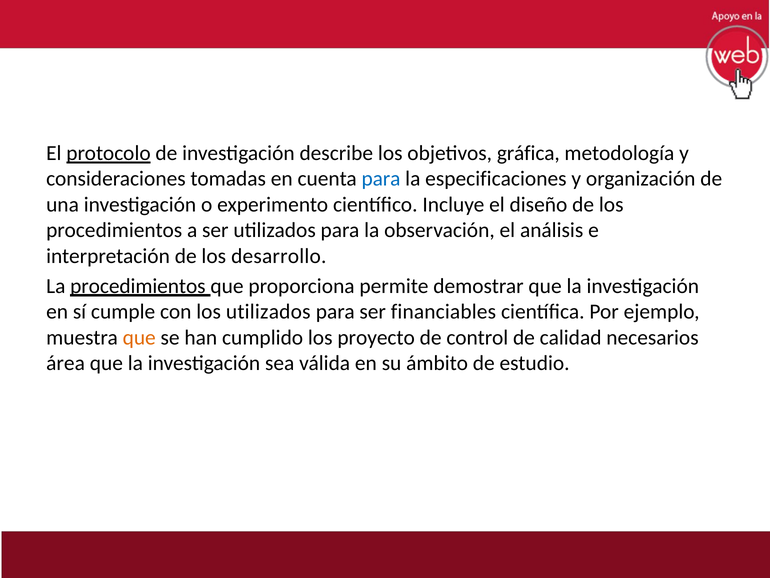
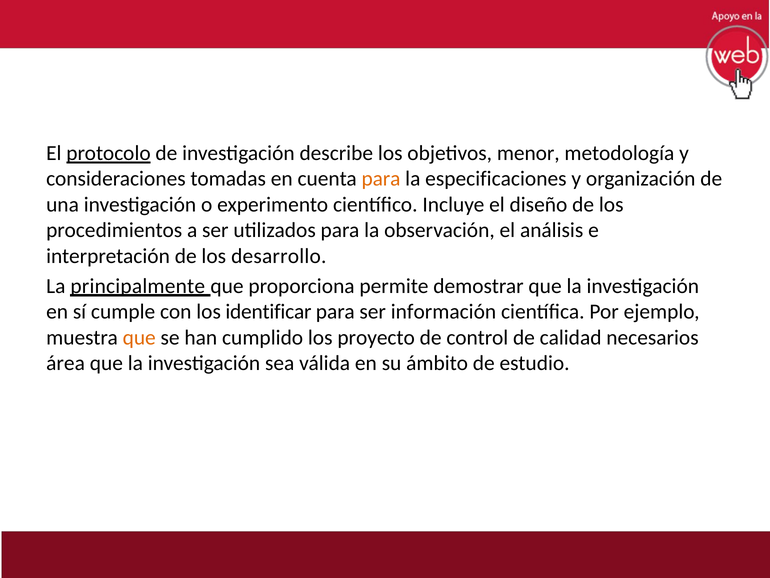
gráfica: gráfica -> menor (528, 153)
para colour: blue -> orange (381, 179)
La procedimientos: procedimientos -> principalmente (138, 286)
los utilizados: utilizados -> identificar (268, 311)
financiables: financiables -> información (443, 311)
